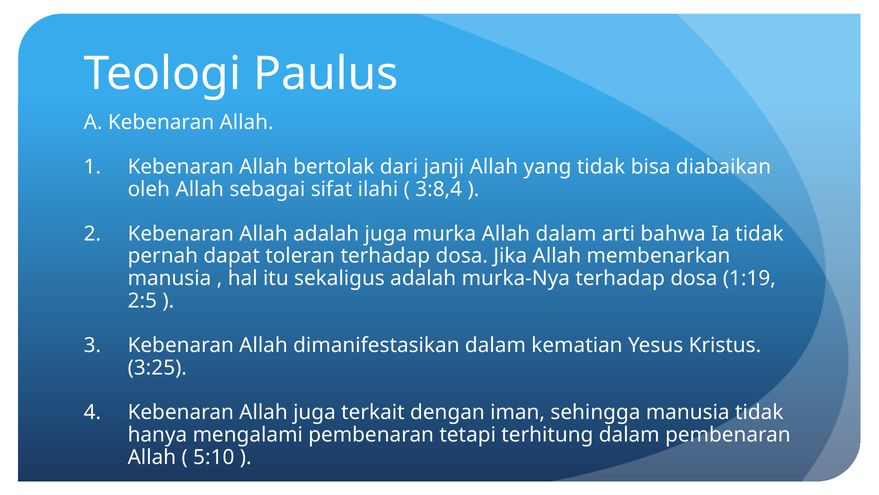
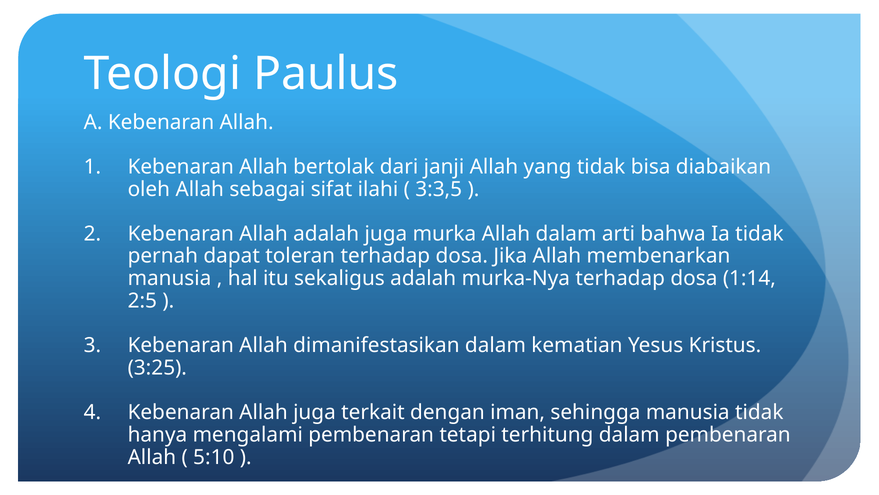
3:8,4: 3:8,4 -> 3:3,5 (439, 189)
1:19: 1:19 -> 1:14 (749, 278)
